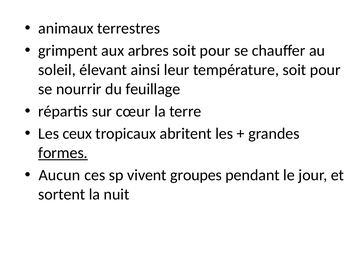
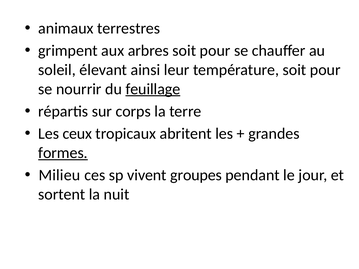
feuillage underline: none -> present (153, 89)
cœur: cœur -> corps (133, 111)
Aucun: Aucun -> Milieu (59, 175)
